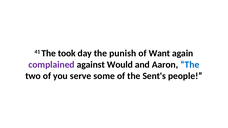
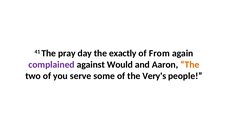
took: took -> pray (67, 53)
punish: punish -> exactly (123, 53)
Want: Want -> From (159, 53)
The colour: blue -> orange (190, 65)
Sent's: Sent's -> Very's (154, 76)
